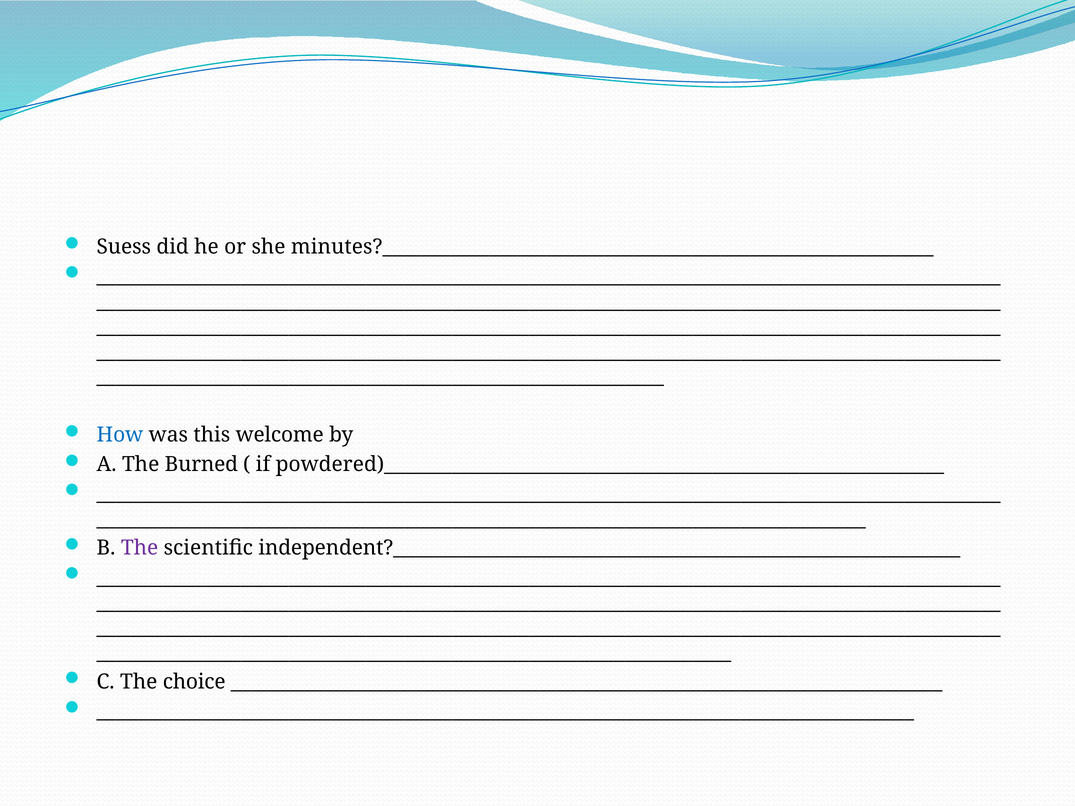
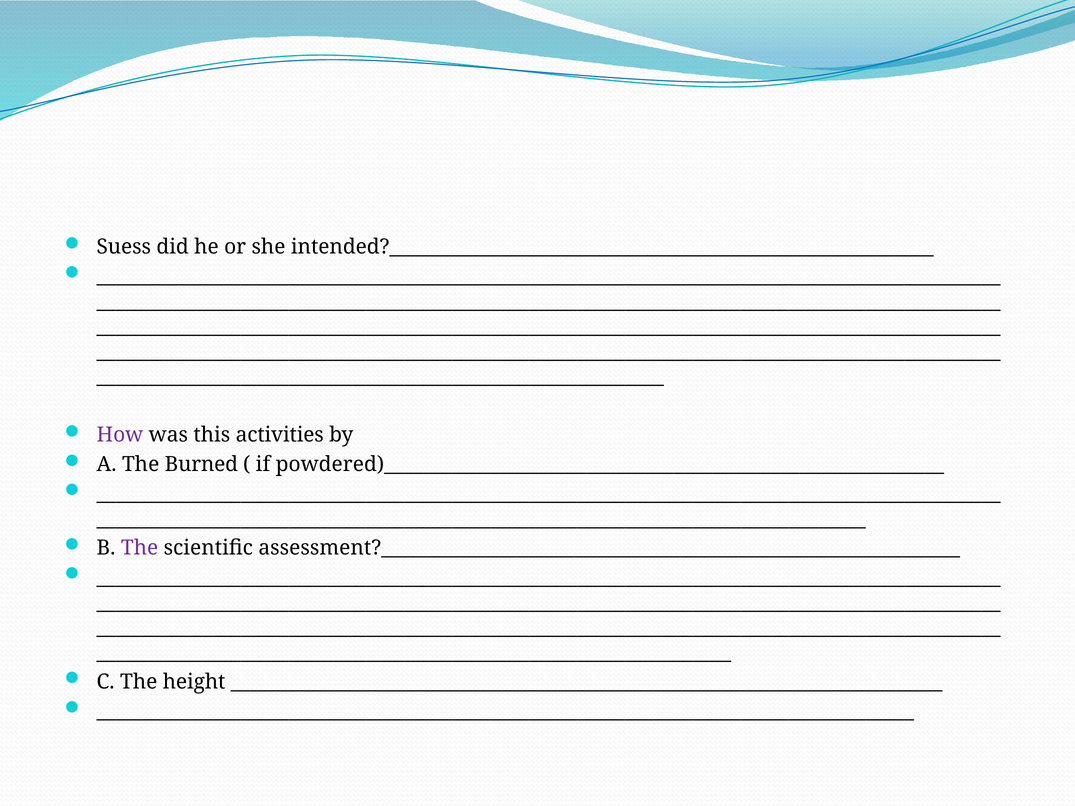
minutes?_________________________________________________________: minutes?_________________________________________________________ -> intended?_________________________________________________________ (612, 247)
How colour: blue -> purple (120, 435)
welcome: welcome -> activities (280, 435)
independent?____________________________________________________________: independent?____________________________________________________________ -> assessment?____________________________________________________________ (609, 548)
choice: choice -> height (194, 682)
